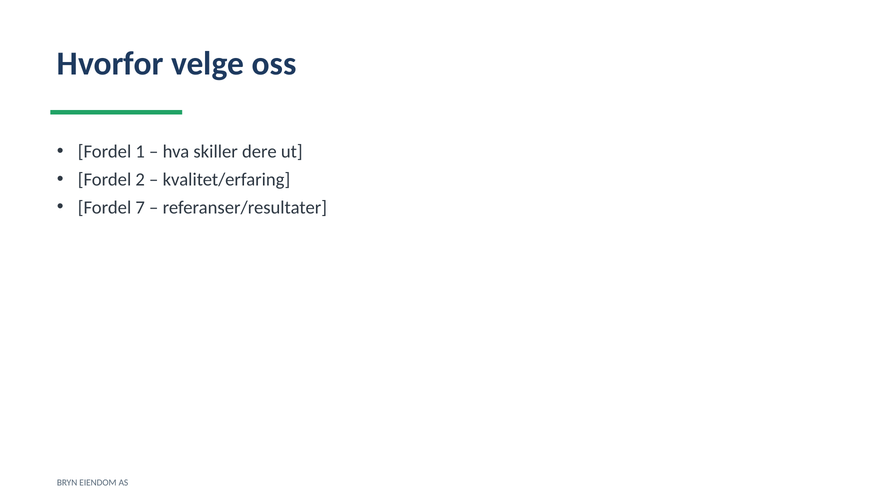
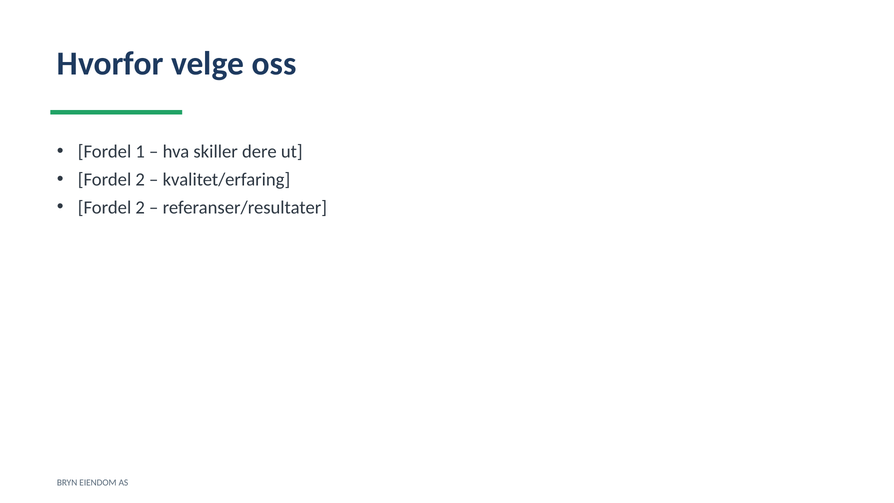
7: 7 -> 2 (140, 207)
